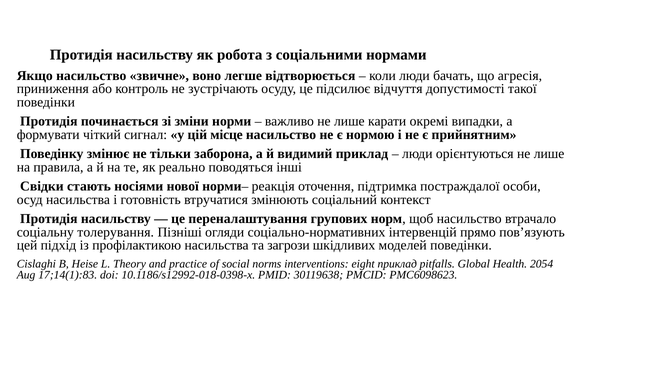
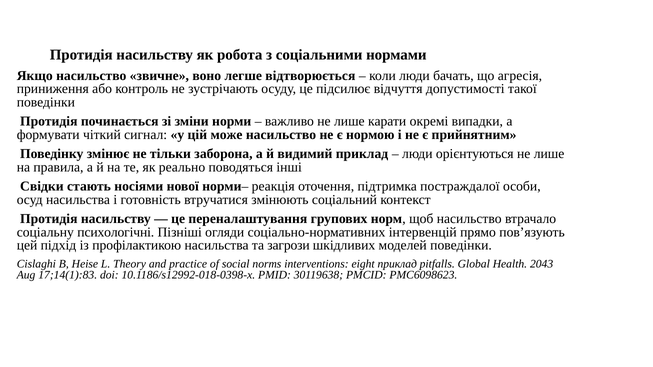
місце: місце -> може (226, 135)
толерування: толерування -> психологічні (116, 232)
2054: 2054 -> 2043 (542, 264)
